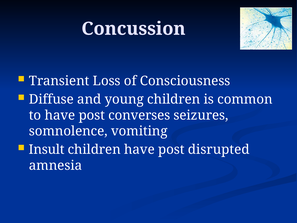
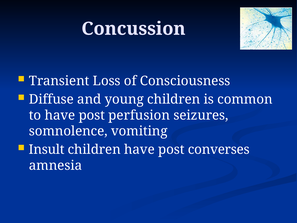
converses: converses -> perfusion (139, 115)
disrupted: disrupted -> converses (219, 149)
